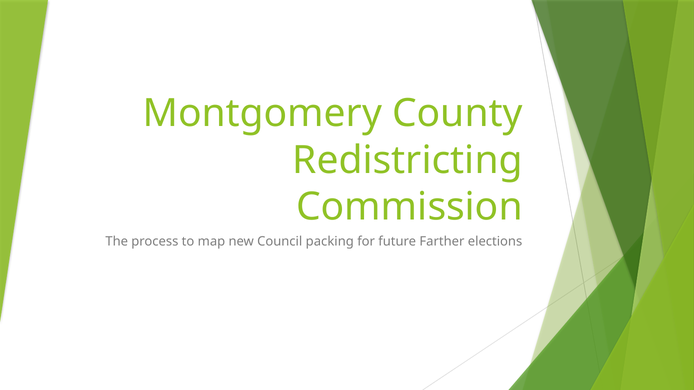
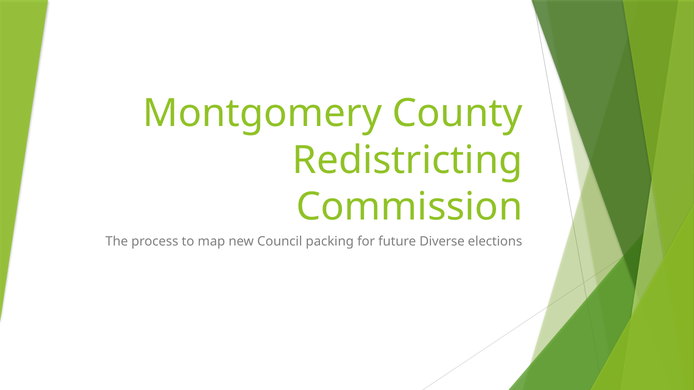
Farther: Farther -> Diverse (442, 242)
